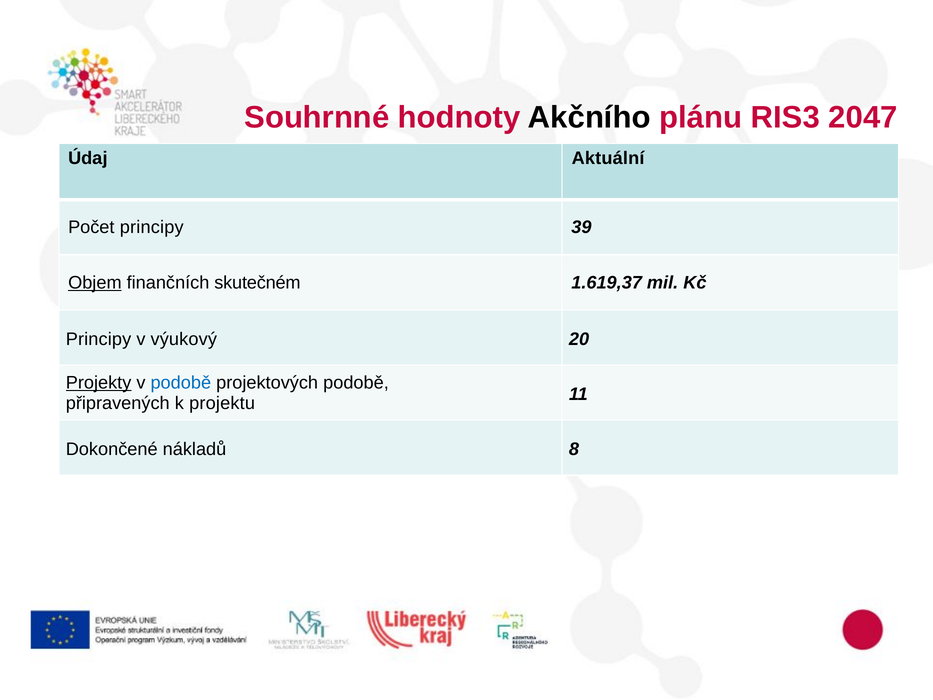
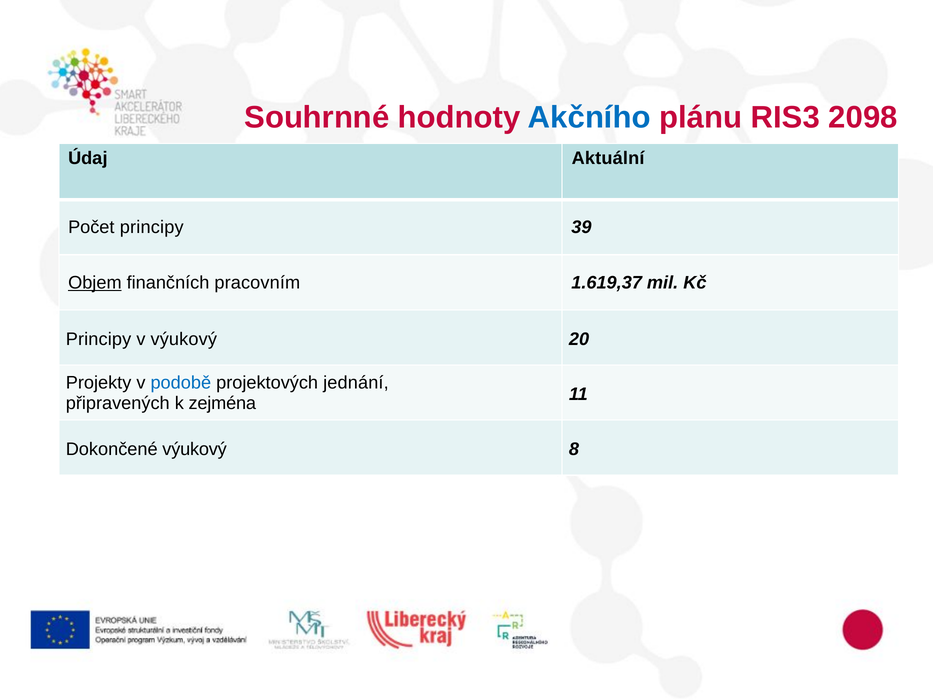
Akčního colour: black -> blue (589, 118)
2047: 2047 -> 2098 (863, 118)
skutečném: skutečném -> pracovním (257, 283)
Projekty underline: present -> none (99, 383)
projektových podobě: podobě -> jednání (356, 383)
projektu: projektu -> zejména (222, 403)
Dokončené nákladů: nákladů -> výukový (195, 449)
